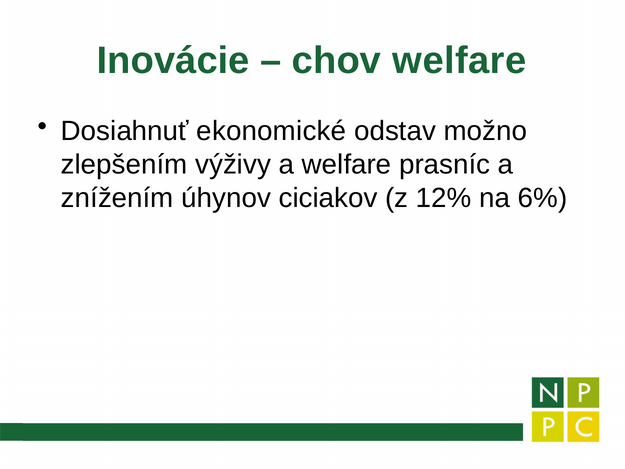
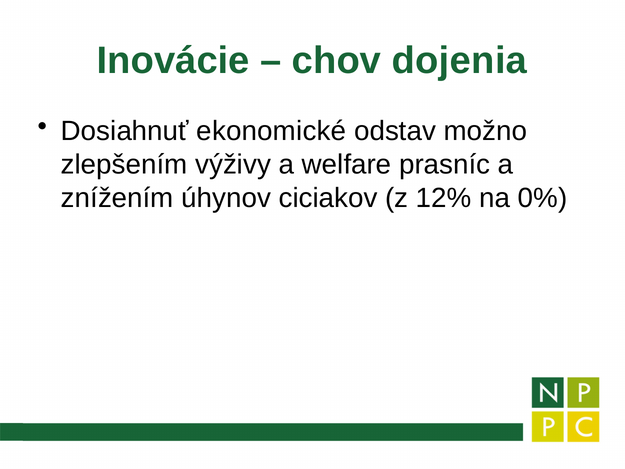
chov welfare: welfare -> dojenia (459, 61)
6%: 6% -> 0% (543, 198)
